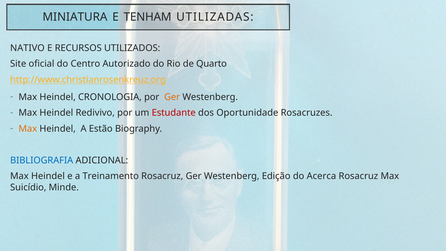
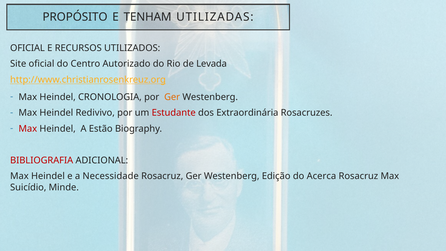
MINIATURA: MINIATURA -> PROPÓSITO (75, 17)
NATIVO: NATIVO -> OFICIAL (27, 48)
Quarto: Quarto -> Levada (212, 64)
Oportunidade: Oportunidade -> Extraordinária (247, 113)
Max colour: orange -> red (28, 129)
BIBLIOGRAFIA colour: blue -> red (42, 160)
Treinamento: Treinamento -> Necessidade (111, 176)
